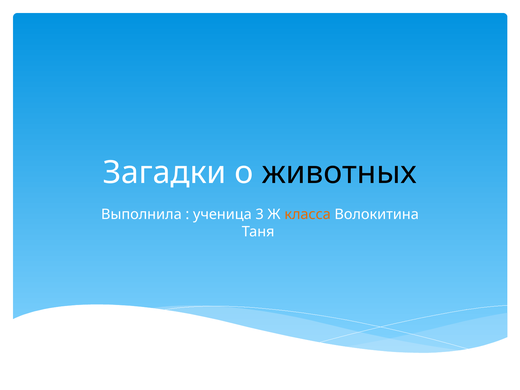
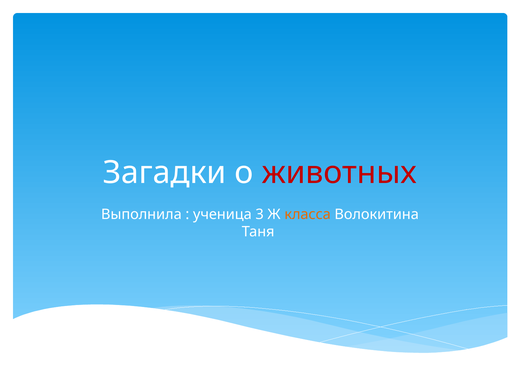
животных colour: black -> red (339, 173)
